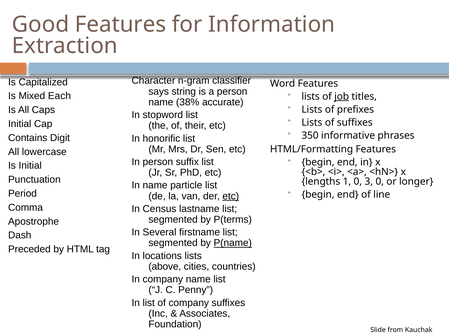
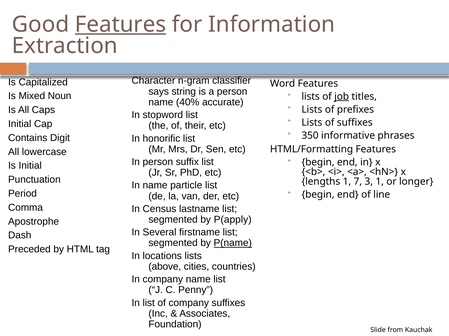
Features underline: none -> present (121, 24)
Each: Each -> Noun (60, 96)
38%: 38% -> 40% (188, 102)
1 0: 0 -> 7 (358, 182)
3 0: 0 -> 1 (380, 182)
etc underline: present -> none (231, 197)
P(terms: P(terms -> P(apply (233, 220)
